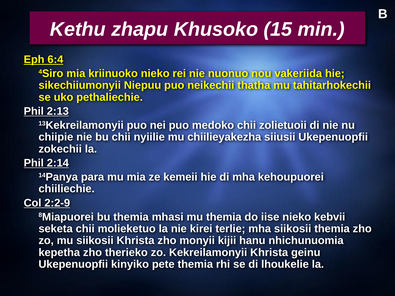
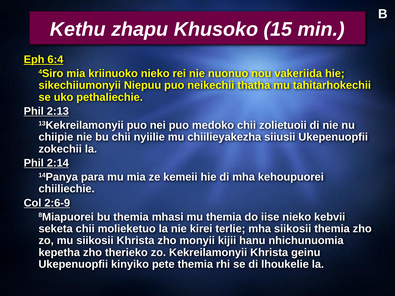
2:2-9: 2:2-9 -> 2:6-9 (57, 203)
